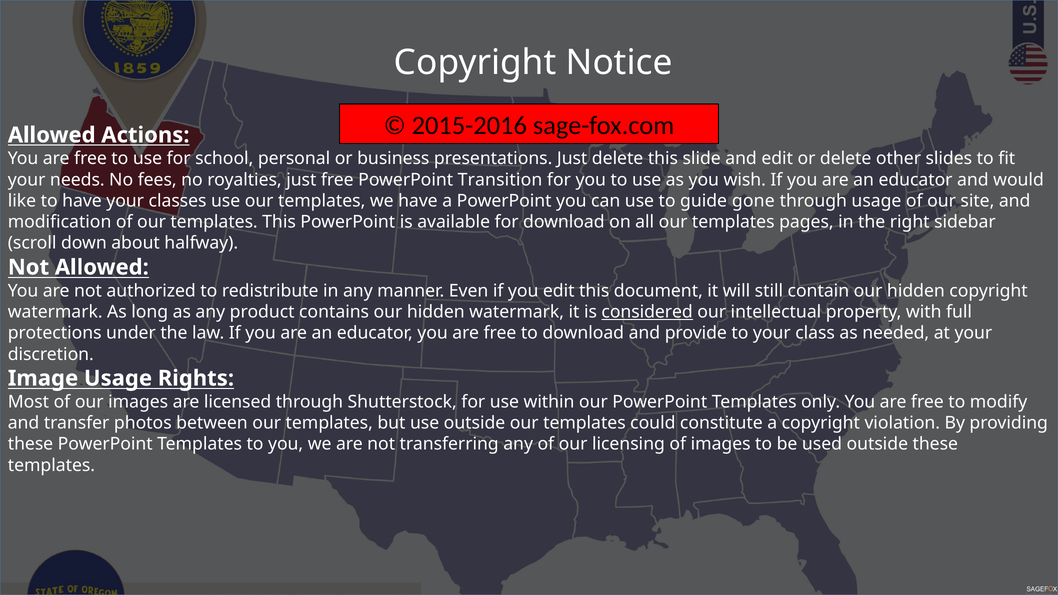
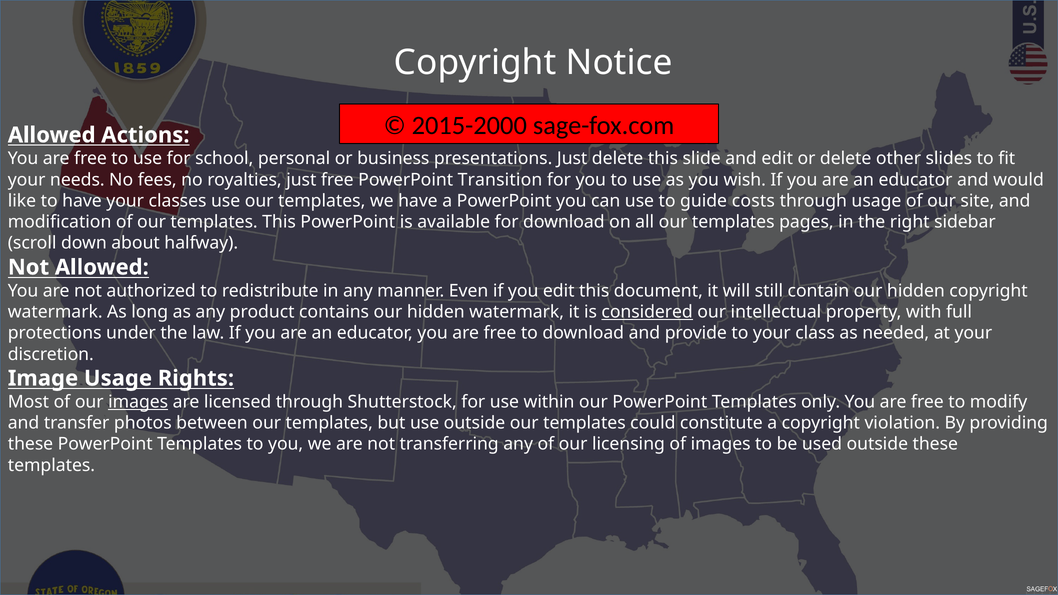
2015-2016: 2015-2016 -> 2015-2000 (469, 126)
gone: gone -> costs (753, 201)
images underline: none -> present (138, 402)
